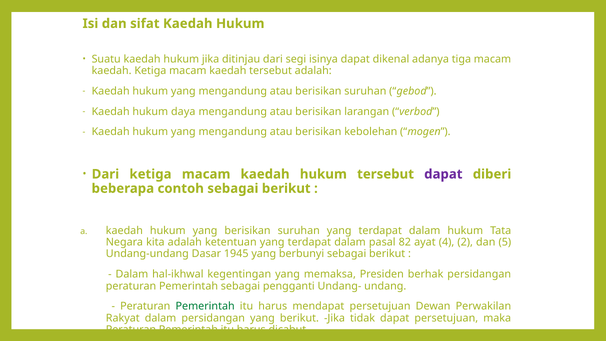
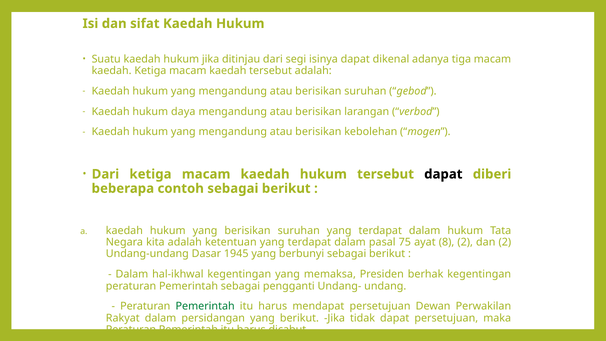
dapat colour: purple -> black (443, 174)
82: 82 -> 75 (405, 242)
4: 4 -> 8 (447, 242)
dan 5: 5 -> 2 (505, 242)
berhak persidangan: persidangan -> kegentingan (479, 274)
